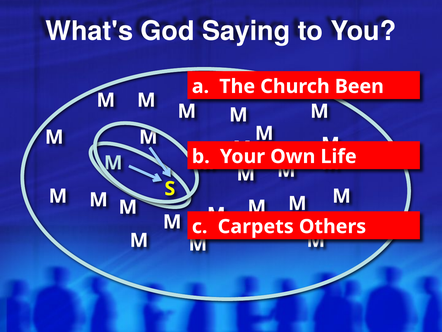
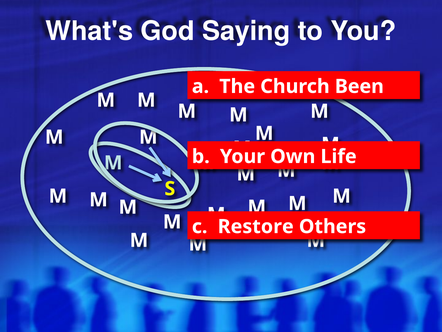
Carpets: Carpets -> Restore (256, 226)
